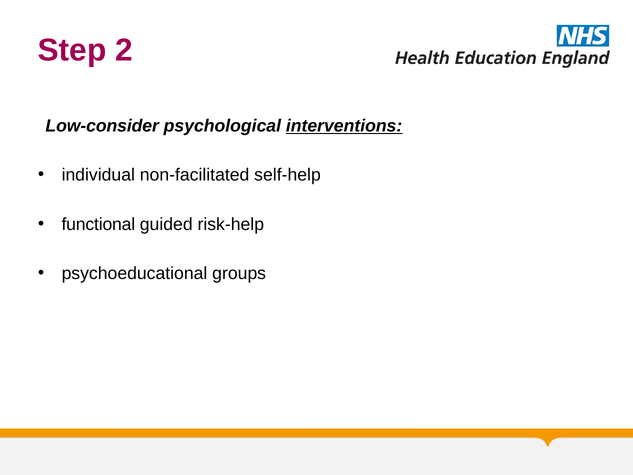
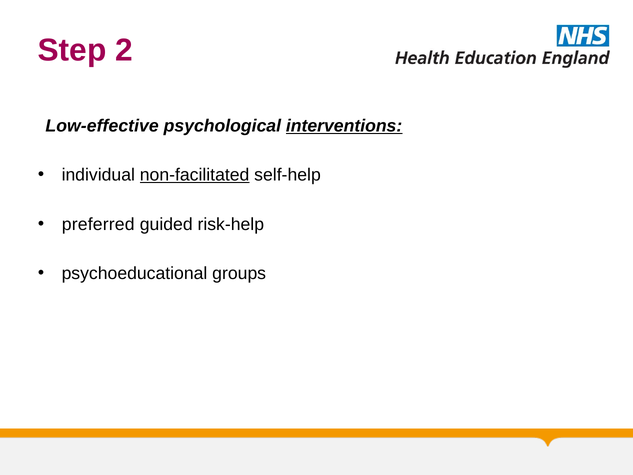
Low-consider: Low-consider -> Low-effective (102, 126)
non-facilitated underline: none -> present (195, 175)
functional: functional -> preferred (98, 224)
